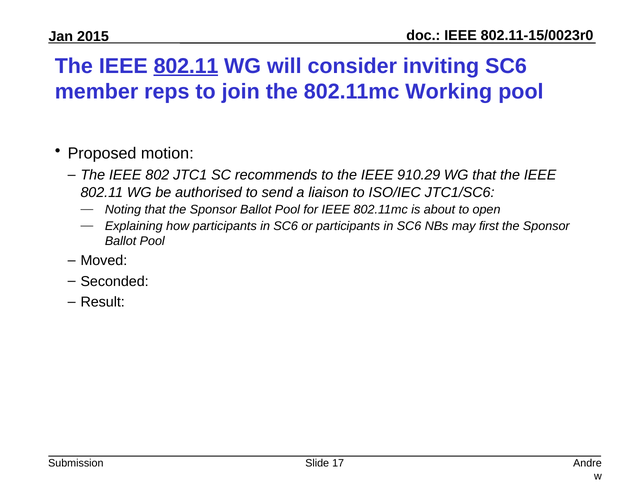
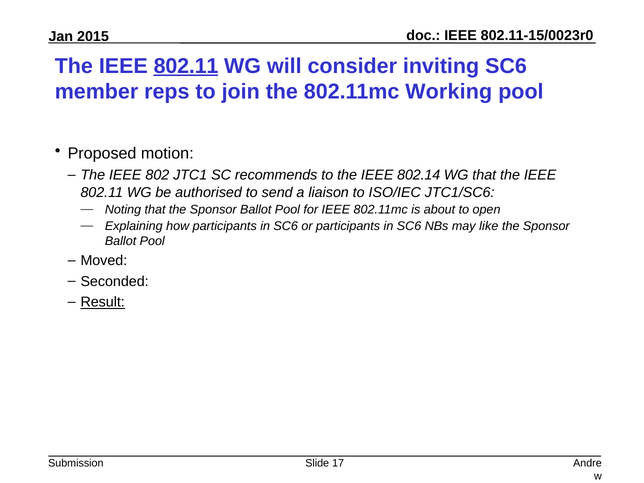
910.29: 910.29 -> 802.14 (419, 175)
first: first -> like (489, 226)
Result underline: none -> present (103, 302)
